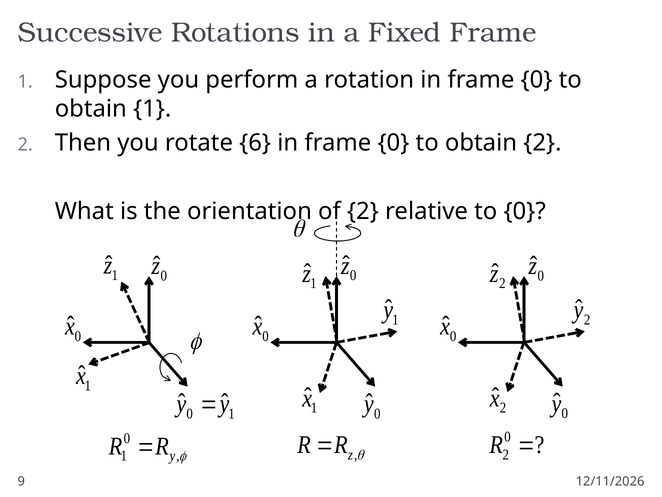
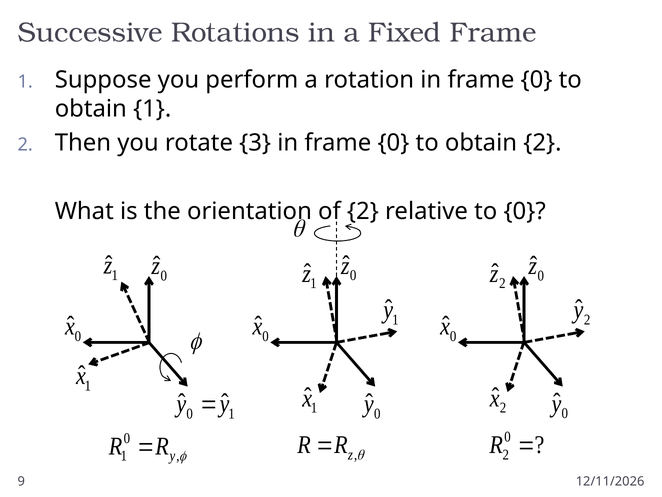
6: 6 -> 3 (255, 143)
